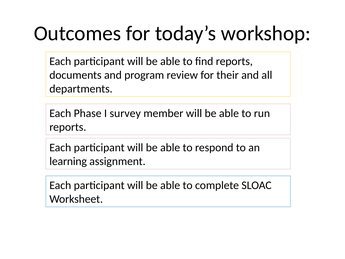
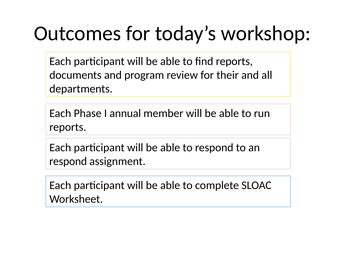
survey: survey -> annual (125, 113)
learning: learning -> respond (68, 161)
